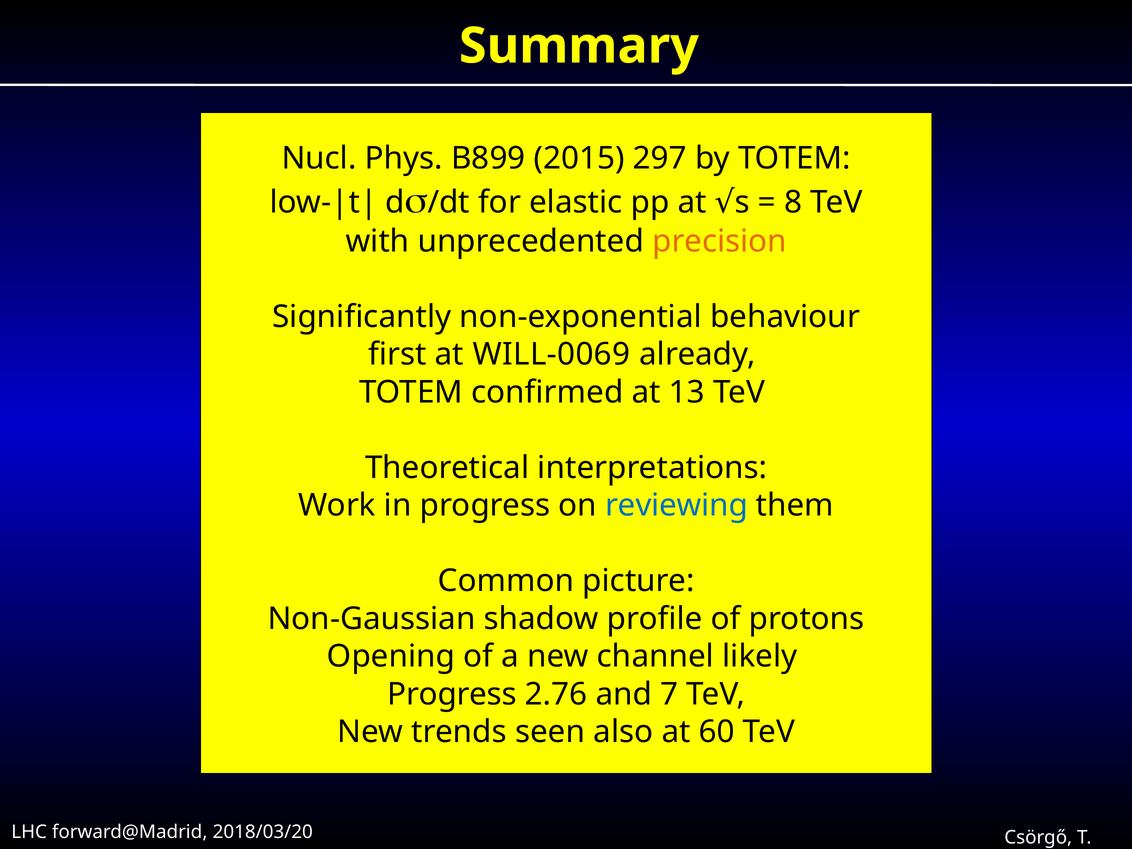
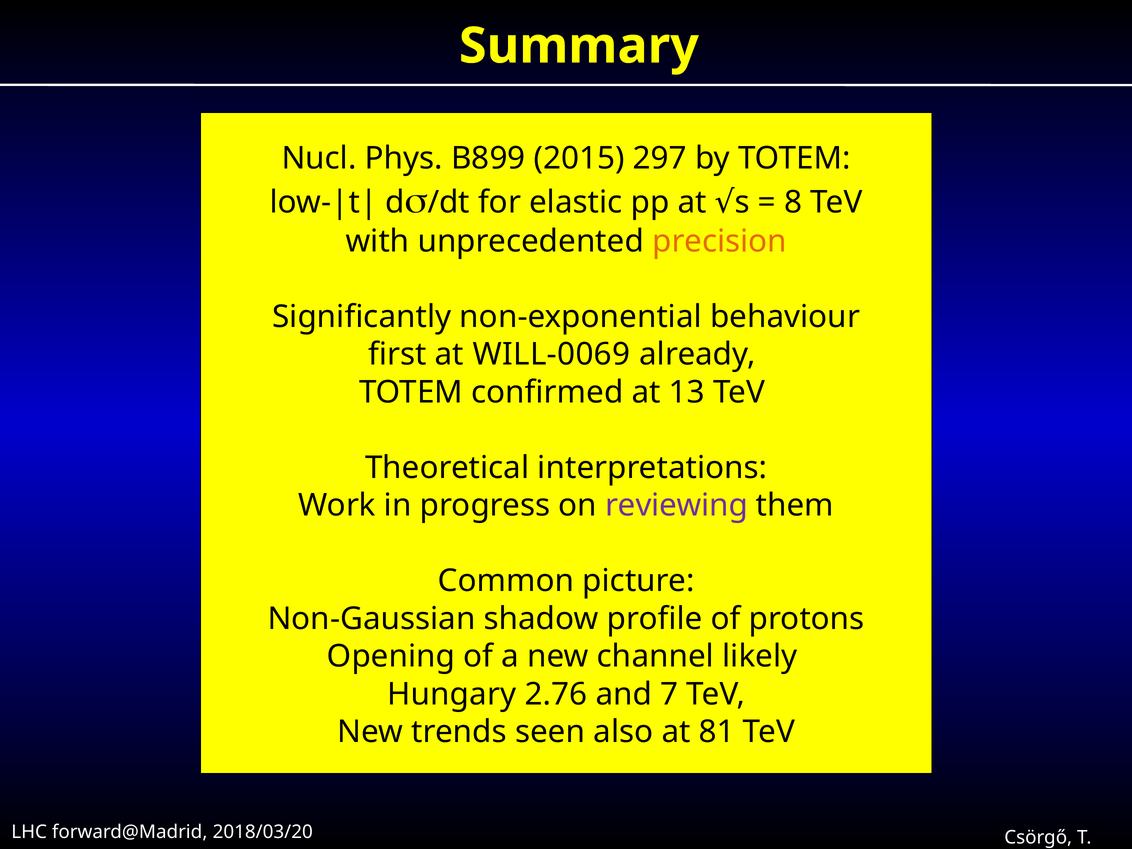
reviewing colour: blue -> purple (677, 506)
Progress: Progress -> Hungary (452, 694)
60: 60 -> 81 (717, 732)
